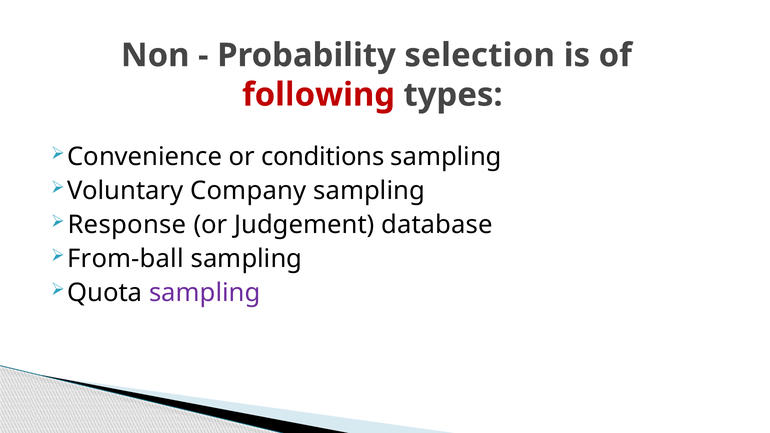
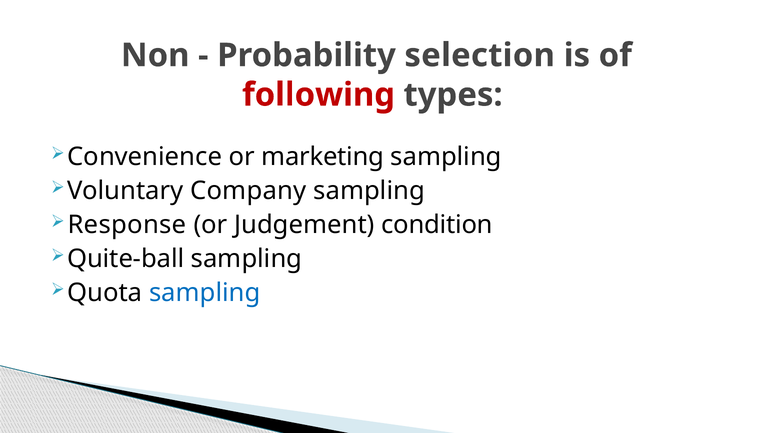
conditions: conditions -> marketing (323, 157)
database: database -> condition (437, 225)
From-ball: From-ball -> Quite-ball (126, 259)
sampling colour: purple -> blue (205, 293)
